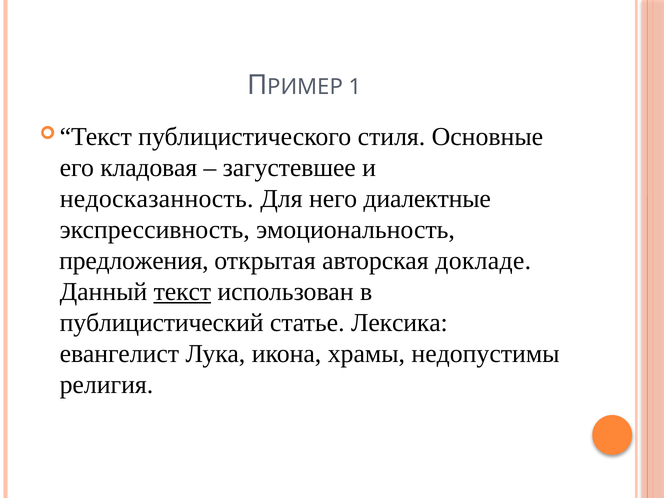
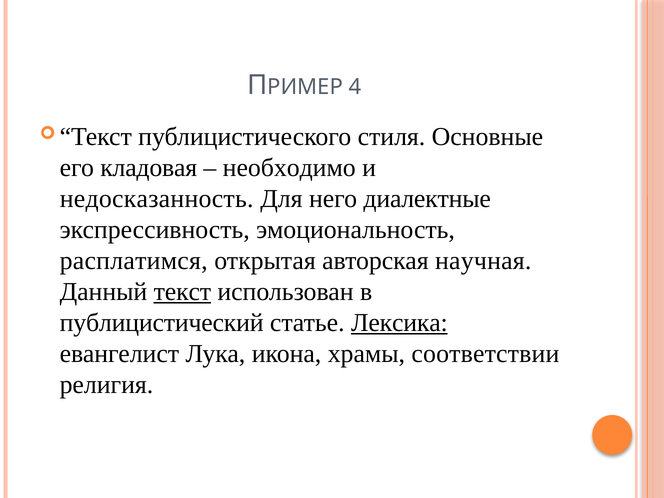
1: 1 -> 4 (355, 87)
загустевшее: загустевшее -> необходимо (289, 168)
предложения: предложения -> расплатимся (134, 261)
докладе: докладе -> научная (483, 261)
Лексика underline: none -> present (399, 323)
недопустимы: недопустимы -> соответствии (485, 354)
